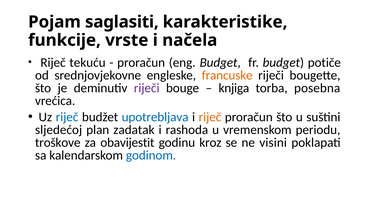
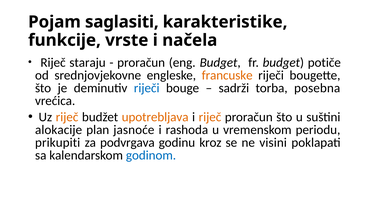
tekuću: tekuću -> staraju (88, 62)
riječi colour: purple -> blue (147, 88)
knjiga: knjiga -> sadrži (234, 88)
riječ colour: blue -> orange (67, 117)
upotrebljava colour: blue -> orange (155, 117)
sljedećoj: sljedećoj -> alokacije (59, 129)
zadatak: zadatak -> jasnoće (134, 129)
troškove: troškove -> prikupiti (58, 142)
obavijestit: obavijestit -> podvrgava (127, 142)
